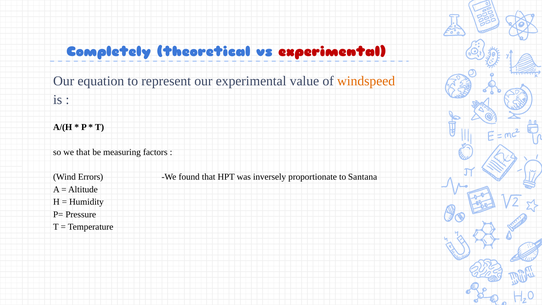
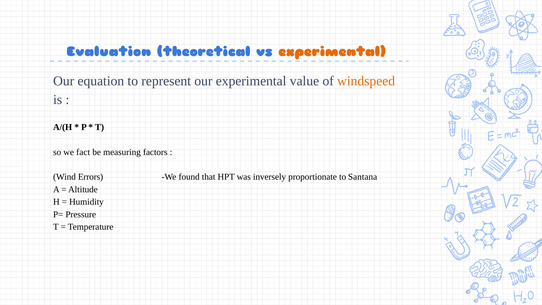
Completely: Completely -> Evaluation (109, 52)
experimental colour: red -> orange (332, 52)
we that: that -> fact (83, 152)
